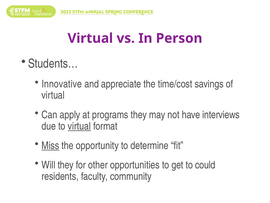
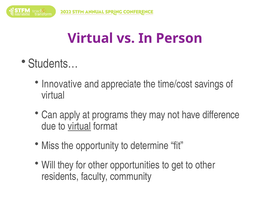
interviews: interviews -> difference (221, 114)
Miss underline: present -> none (50, 145)
to could: could -> other (205, 165)
